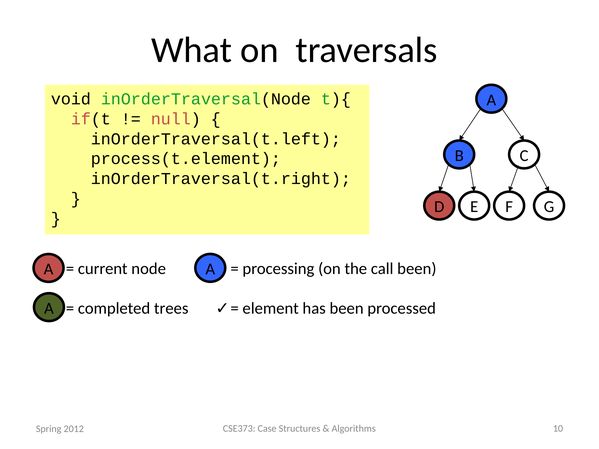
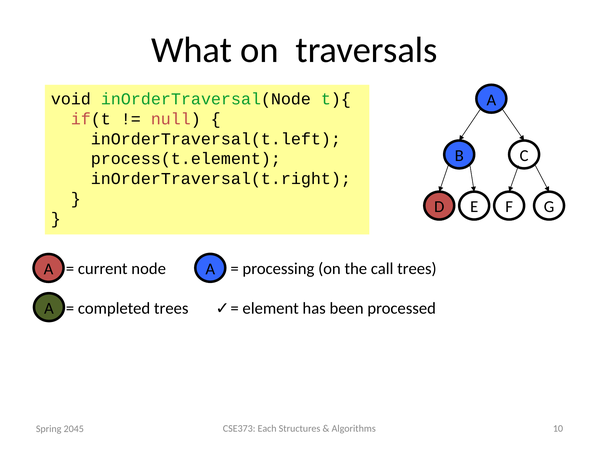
call been: been -> trees (417, 269)
Case: Case -> Each (267, 429)
2012: 2012 -> 2045 (74, 429)
